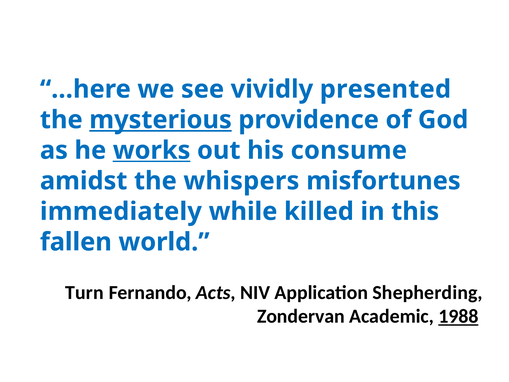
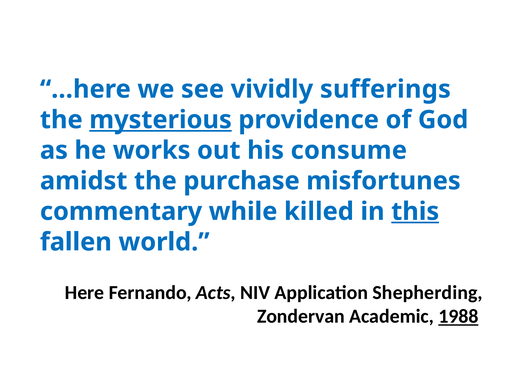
presented: presented -> sufferings (385, 89)
works underline: present -> none (152, 150)
whispers: whispers -> purchase (242, 181)
immediately: immediately -> commentary (121, 211)
this underline: none -> present (415, 211)
Turn: Turn -> Here (85, 292)
